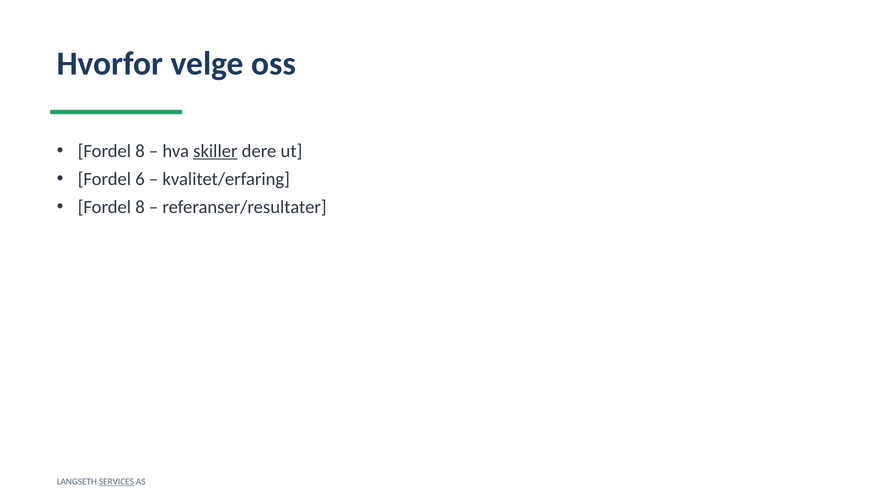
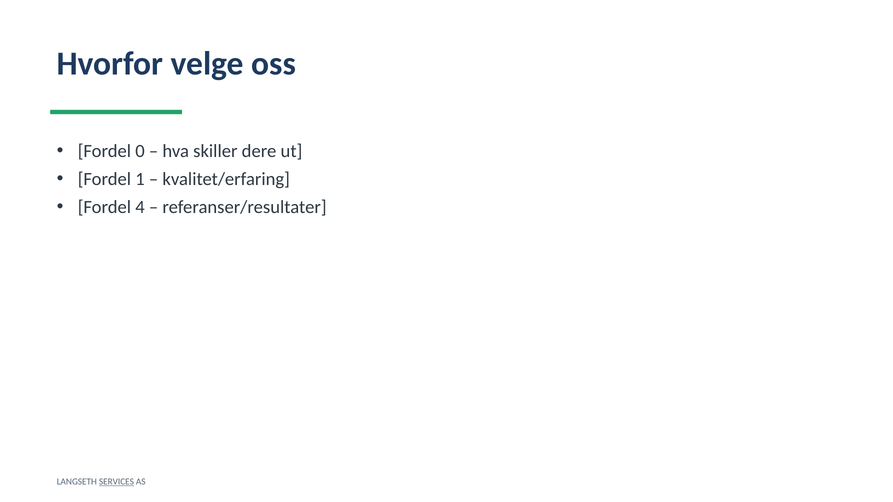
8: 8 -> 0 (140, 151)
skiller underline: present -> none (215, 151)
6: 6 -> 1 (140, 179)
8: 8 -> 4 (140, 207)
